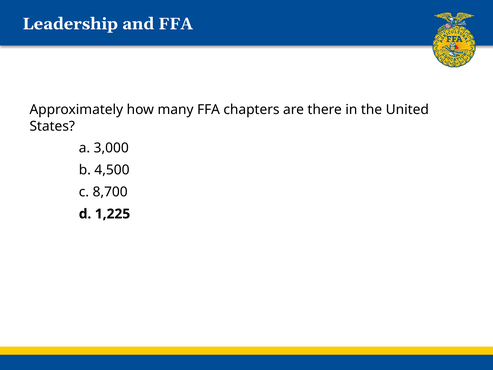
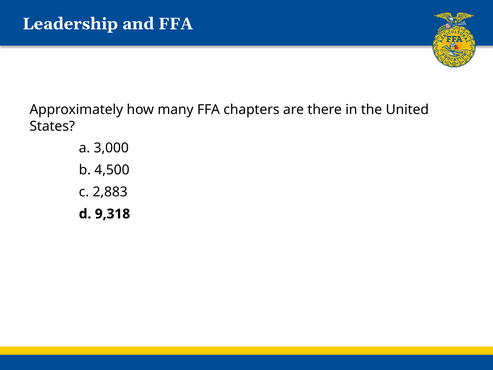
8,700: 8,700 -> 2,883 (110, 192)
1,225: 1,225 -> 9,318 (113, 214)
